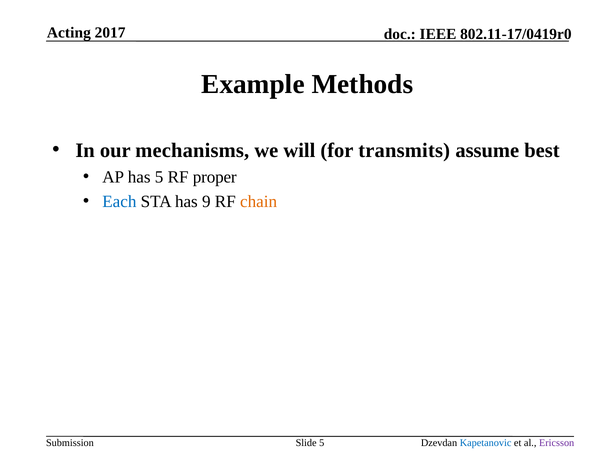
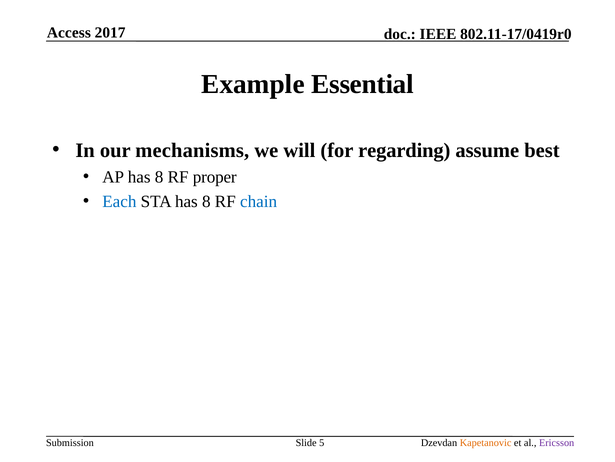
Acting: Acting -> Access (69, 33)
Methods: Methods -> Essential (363, 84)
transmits: transmits -> regarding (404, 150)
AP has 5: 5 -> 8 (159, 177)
STA has 9: 9 -> 8 (206, 201)
chain colour: orange -> blue (259, 201)
Kapetanovic colour: blue -> orange (486, 442)
